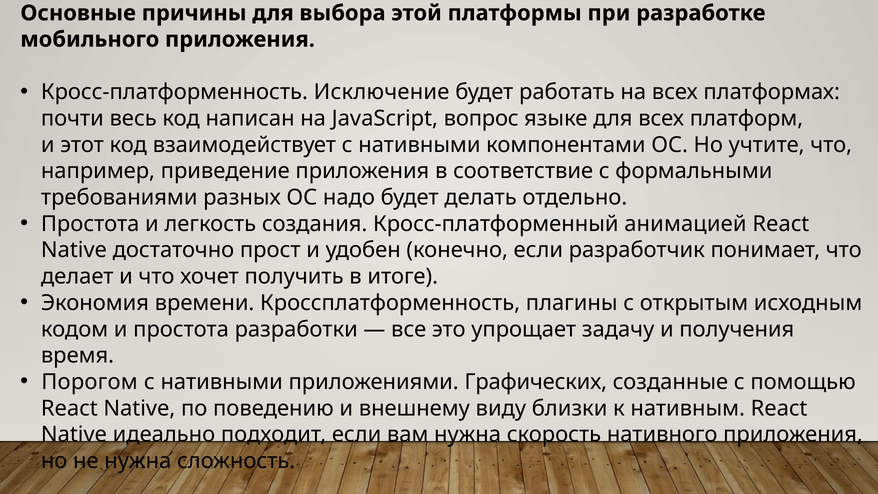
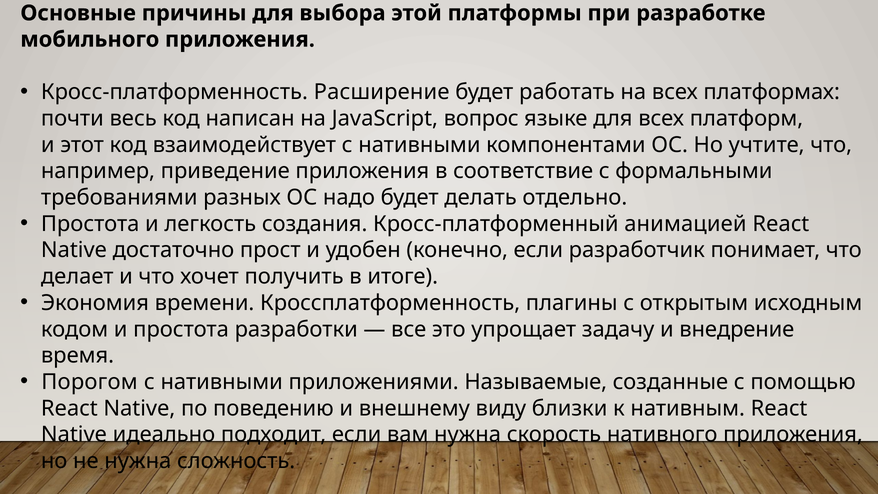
Исключение: Исключение -> Расширение (382, 92)
получения: получения -> внедрение (737, 329)
Графических: Графических -> Называемые (536, 382)
